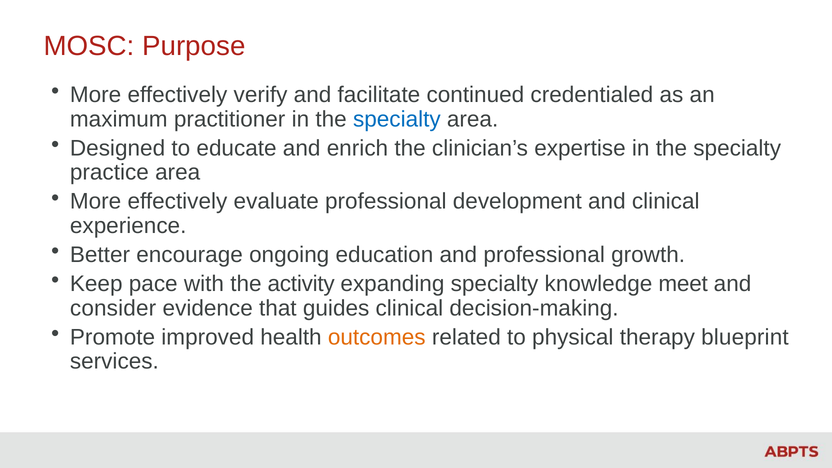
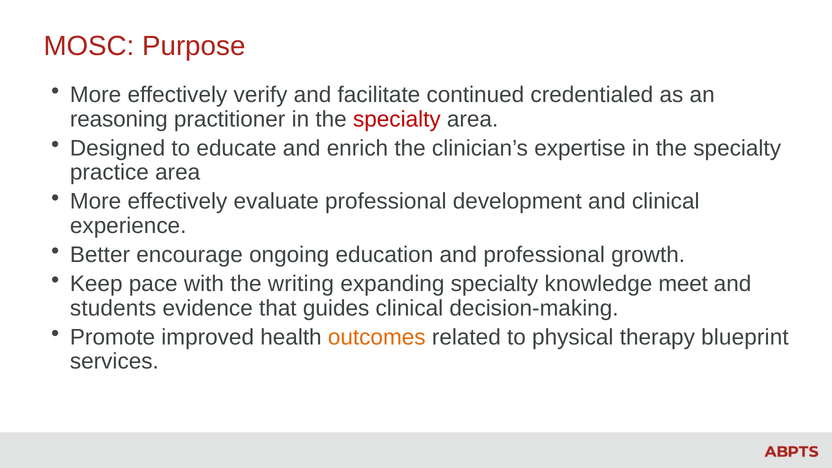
maximum: maximum -> reasoning (119, 119)
specialty colour: blue -> red (397, 119)
activity: activity -> writing (301, 284)
consider: consider -> students (113, 308)
